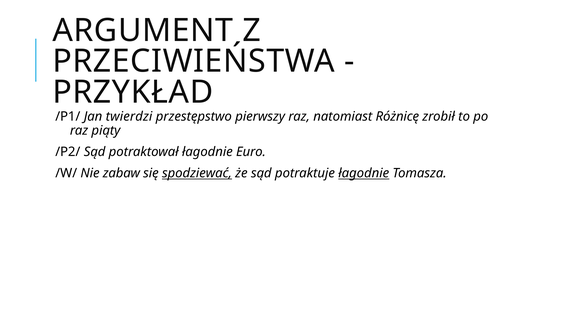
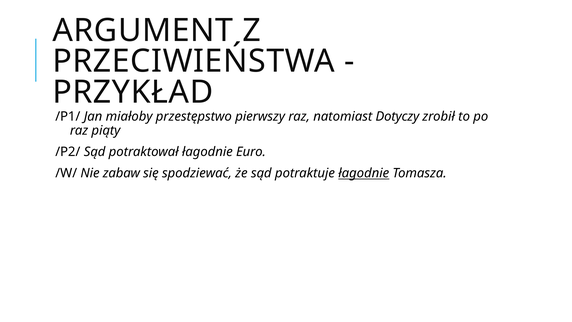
twierdzi: twierdzi -> miałoby (129, 116)
Różnicę: Różnicę -> Dotyczy (397, 116)
spodziewać underline: present -> none (197, 173)
